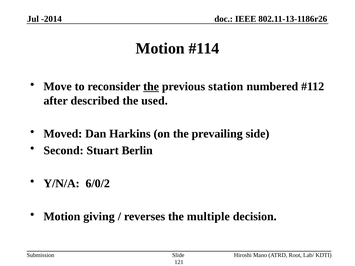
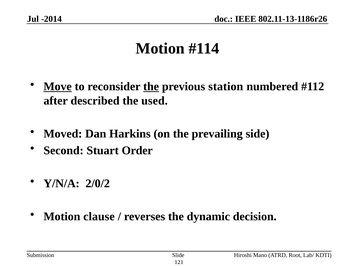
Move underline: none -> present (58, 87)
Berlin: Berlin -> Order (137, 151)
6/0/2: 6/0/2 -> 2/0/2 (98, 184)
giving: giving -> clause (99, 217)
multiple: multiple -> dynamic (208, 217)
